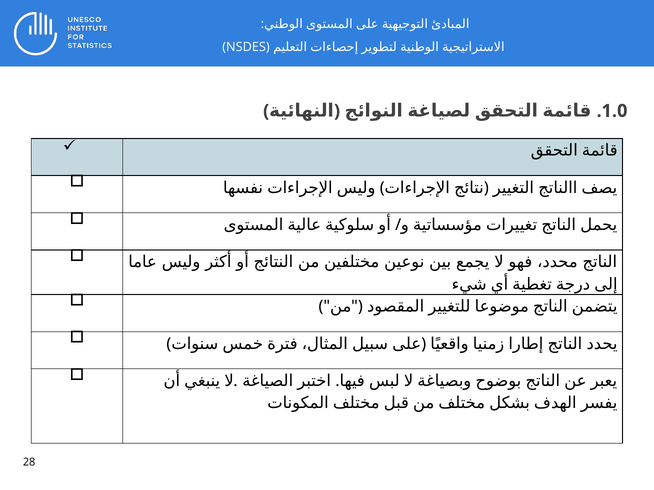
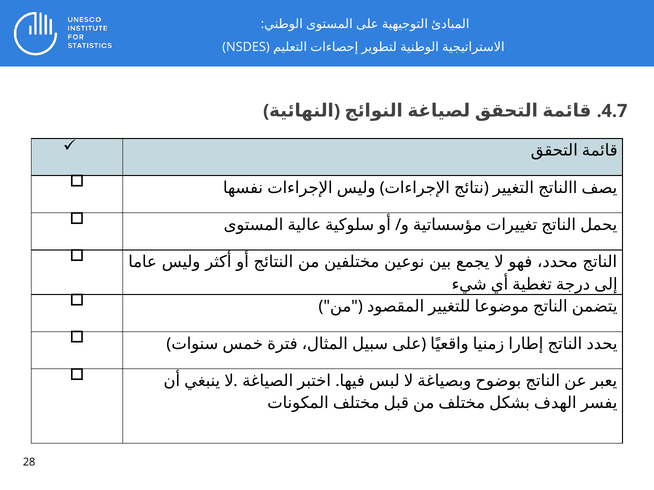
1.0: 1.0 -> 4.7 (614, 111)
